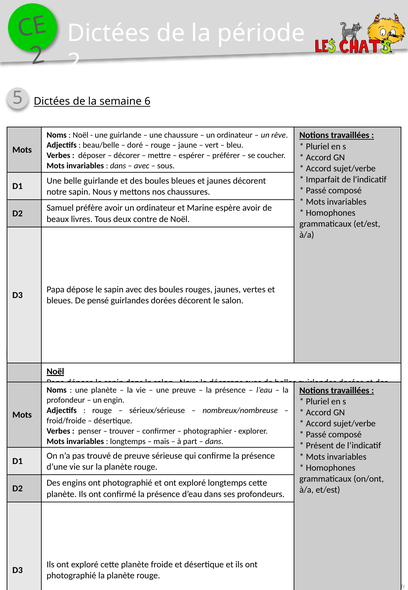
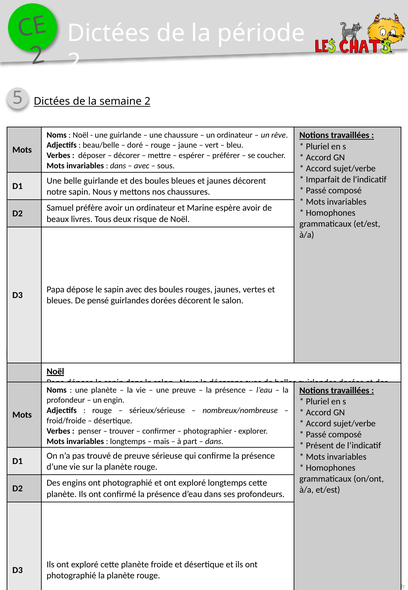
6: 6 -> 2 (147, 101)
contre: contre -> risque (145, 219)
